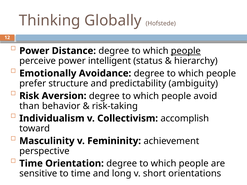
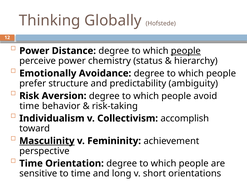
intelligent: intelligent -> chemistry (109, 61)
than: than -> time (29, 106)
Masculinity underline: none -> present (47, 141)
